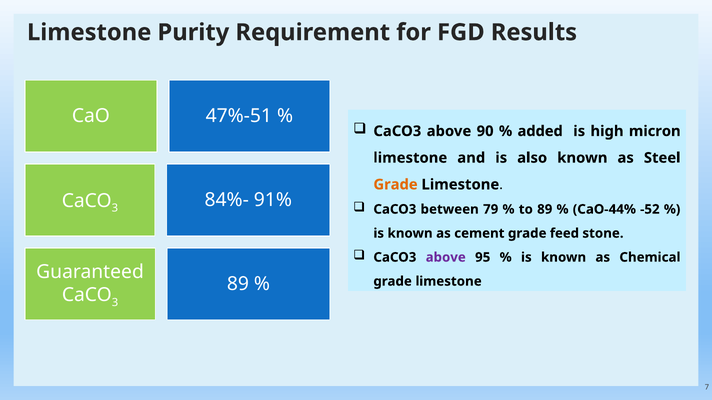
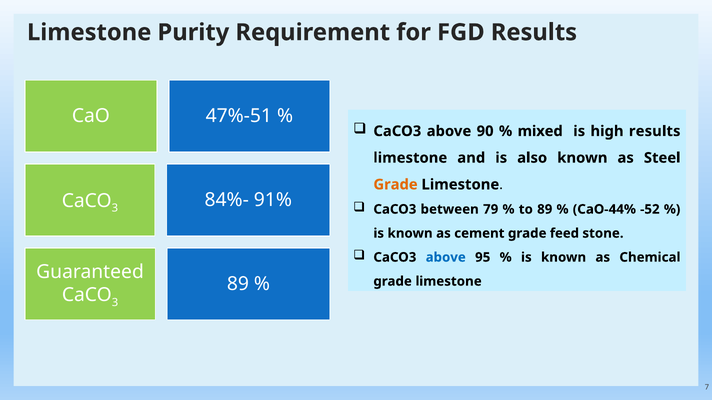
added: added -> mixed (540, 131)
high micron: micron -> results (655, 131)
above colour: purple -> blue (446, 258)
